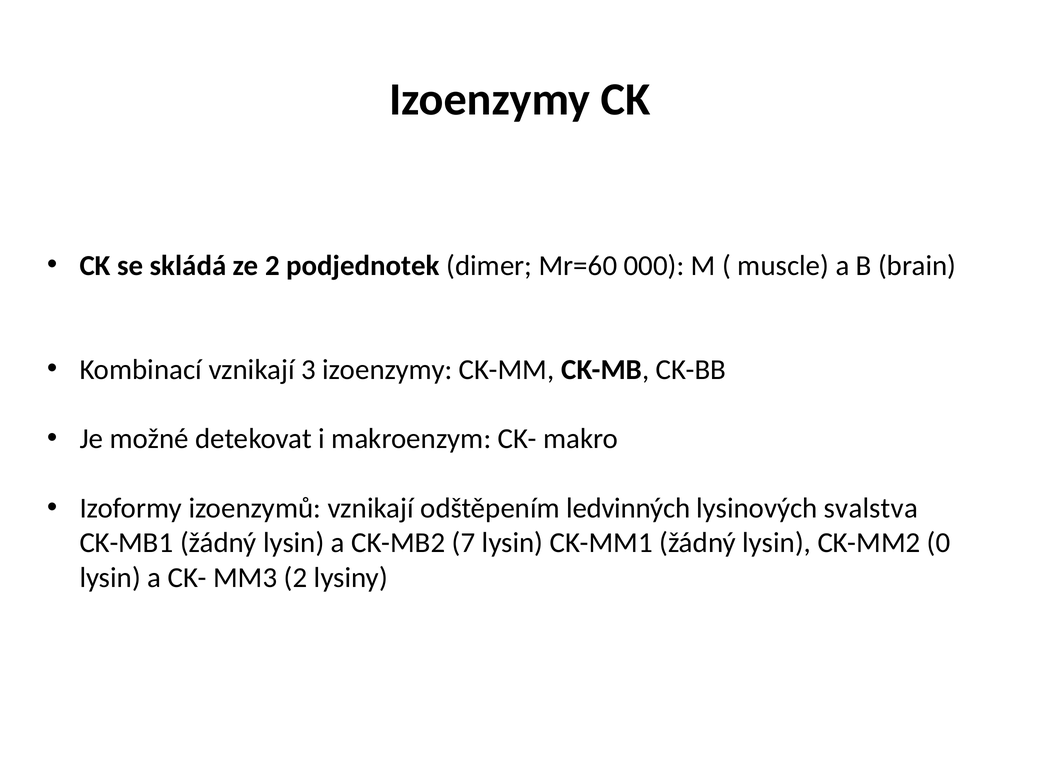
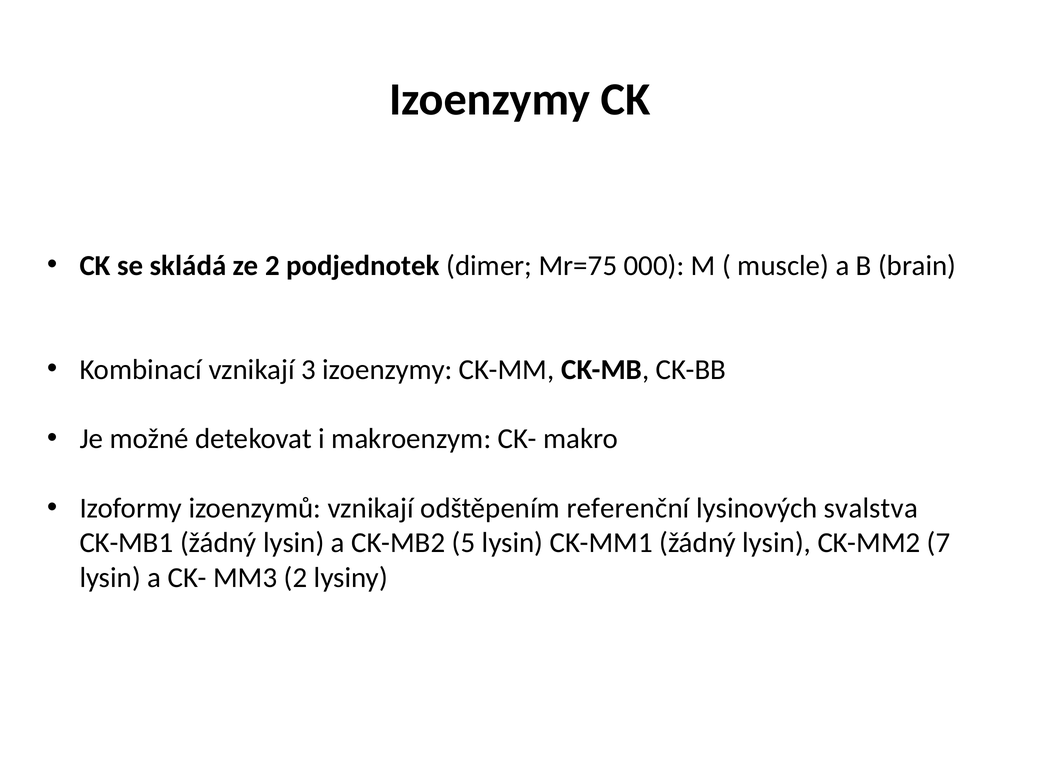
Mr=60: Mr=60 -> Mr=75 (578, 265)
ledvinných: ledvinných -> referenční (628, 508)
7: 7 -> 5 (464, 543)
0: 0 -> 7 (939, 543)
